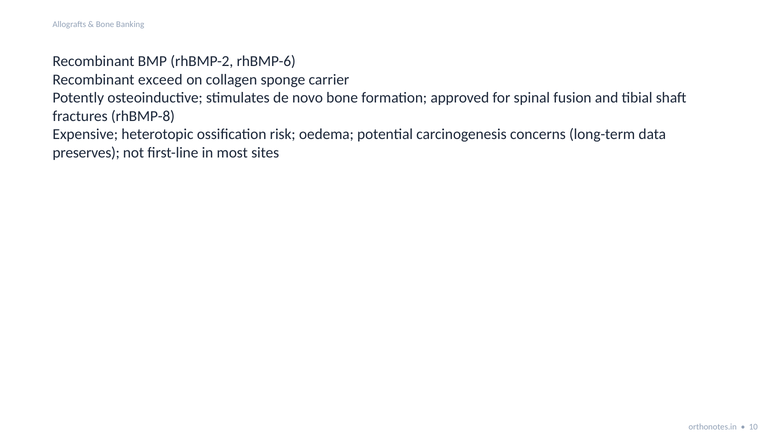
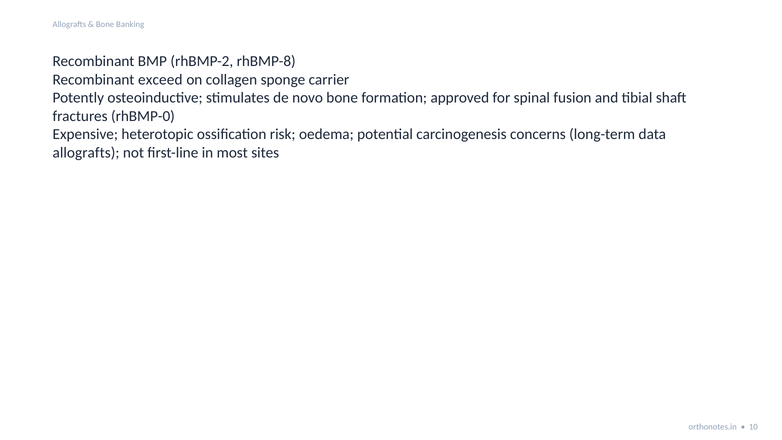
rhBMP-6: rhBMP-6 -> rhBMP-8 (266, 61)
rhBMP-8: rhBMP-8 -> rhBMP-0 (143, 116)
preserves: preserves -> allografts (86, 153)
